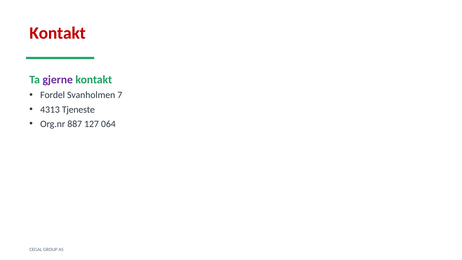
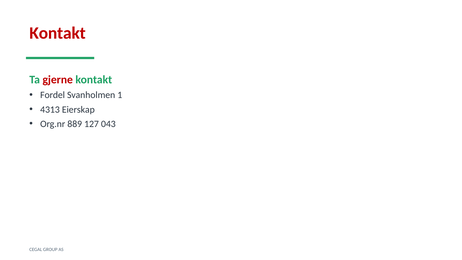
gjerne colour: purple -> red (58, 80)
7: 7 -> 1 (120, 95)
Tjeneste: Tjeneste -> Eierskap (78, 109)
887: 887 -> 889 (75, 124)
064: 064 -> 043 (108, 124)
